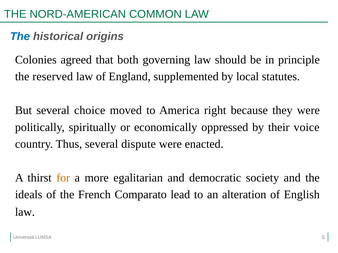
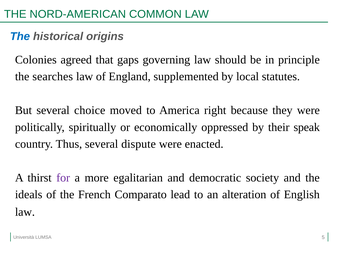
both: both -> gaps (128, 60)
reserved: reserved -> searches (53, 77)
voice: voice -> speak (307, 127)
for colour: orange -> purple (63, 178)
